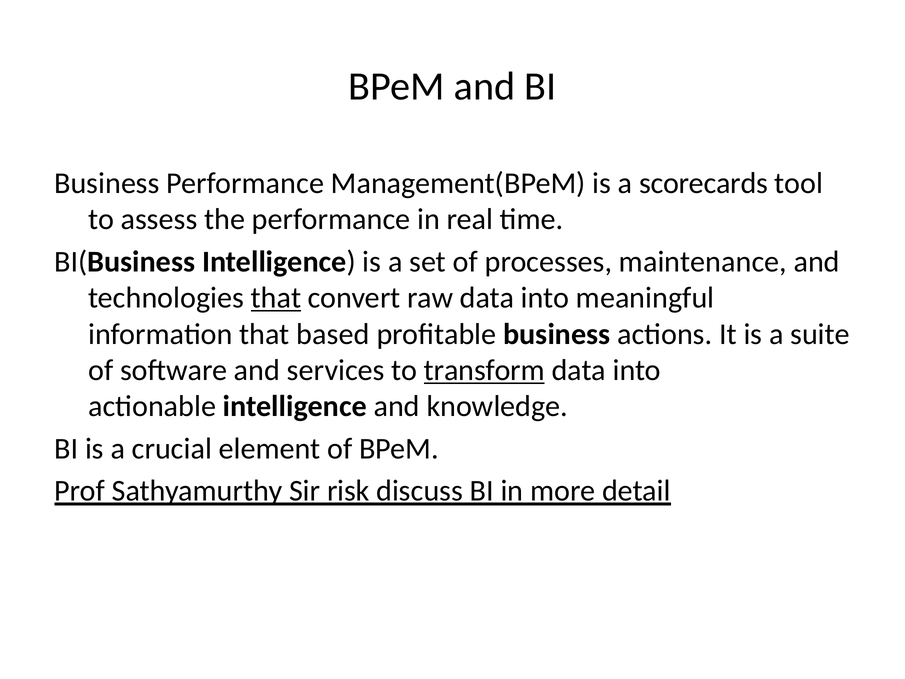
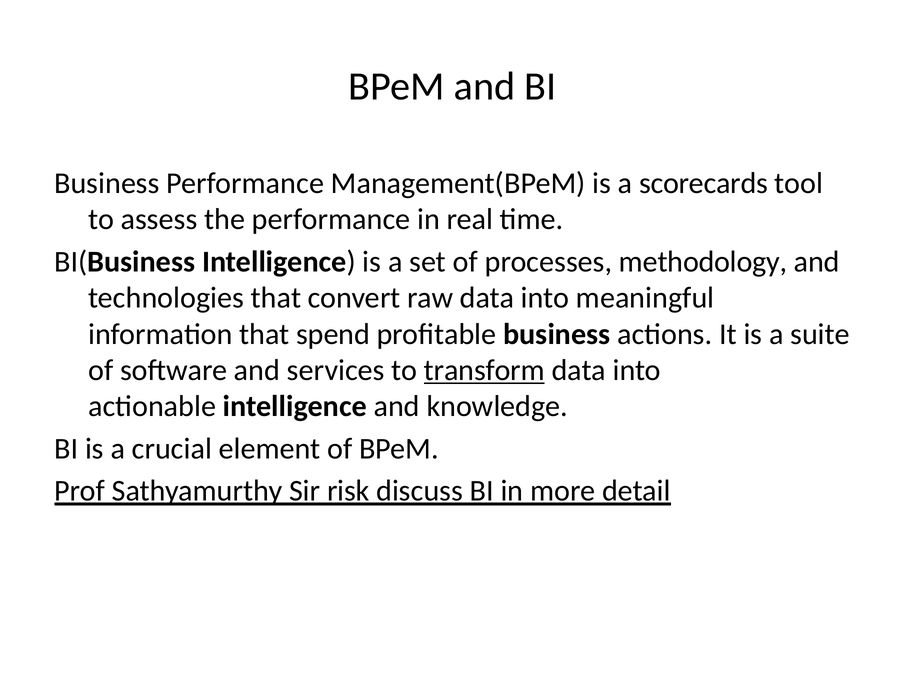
maintenance: maintenance -> methodology (703, 262)
that underline: present -> none (276, 298)
based: based -> spend (333, 334)
